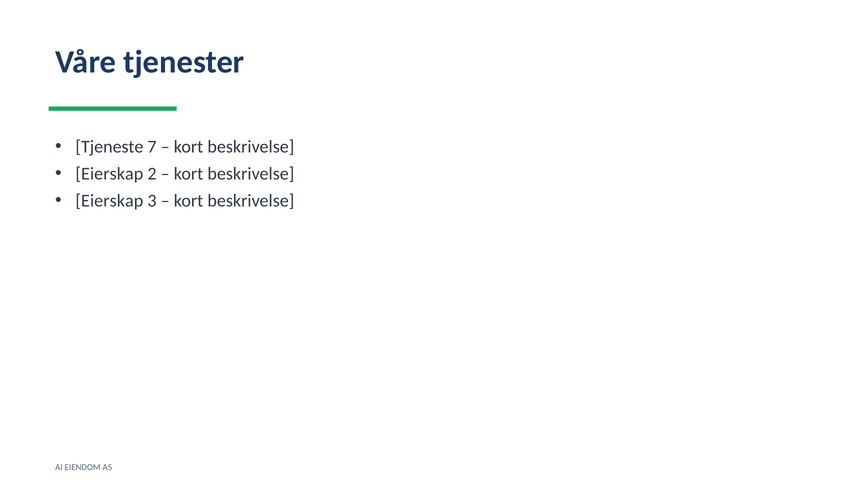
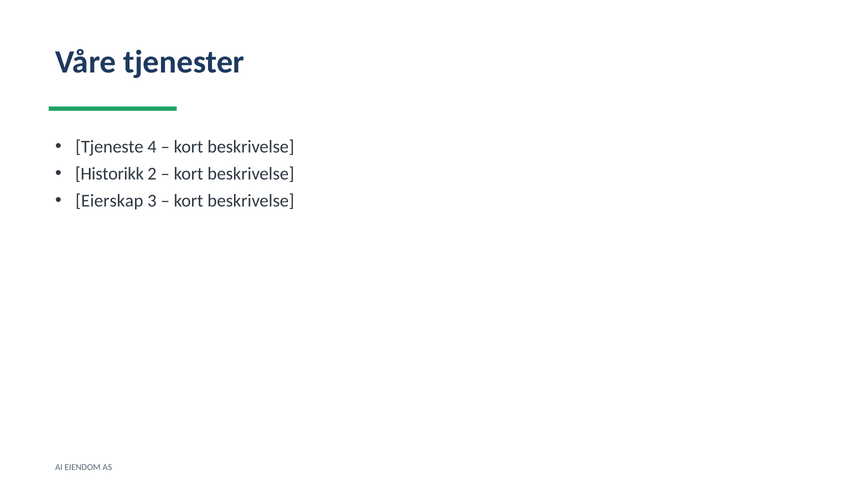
7: 7 -> 4 (152, 147)
Eierskap: Eierskap -> Historikk (110, 174)
